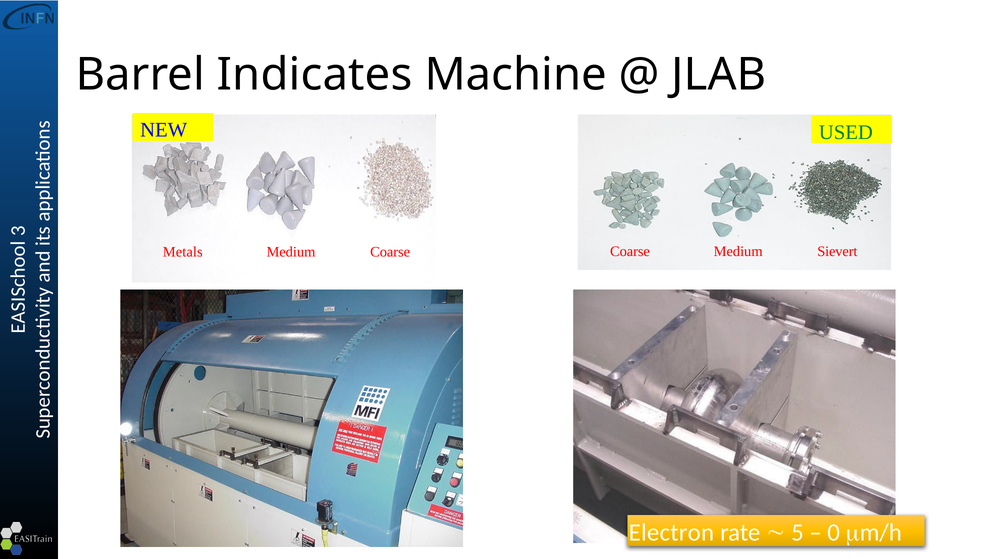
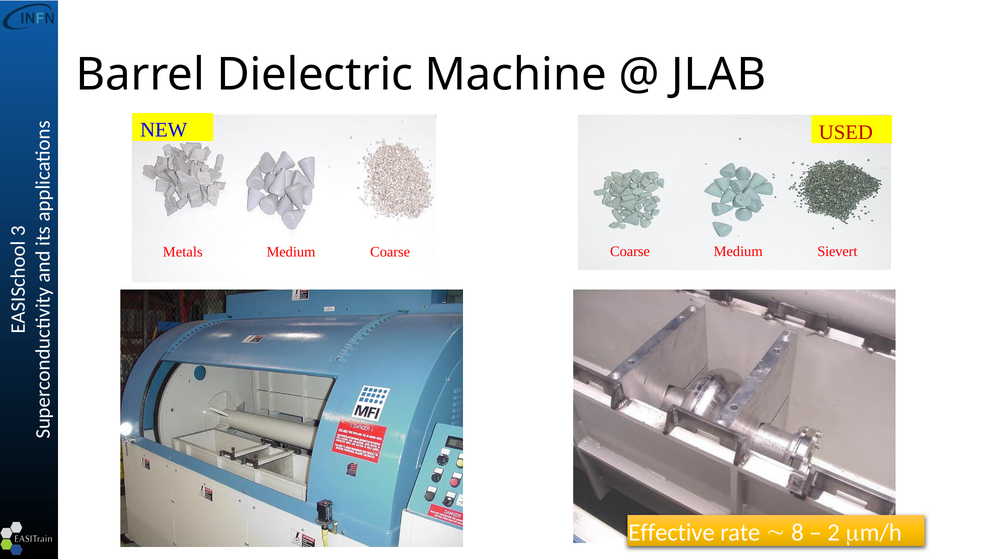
Indicates: Indicates -> Dielectric (315, 75)
USED colour: green -> red (846, 132)
Electron: Electron -> Effective (672, 532)
5: 5 -> 8 (797, 532)
0: 0 -> 2 (834, 532)
